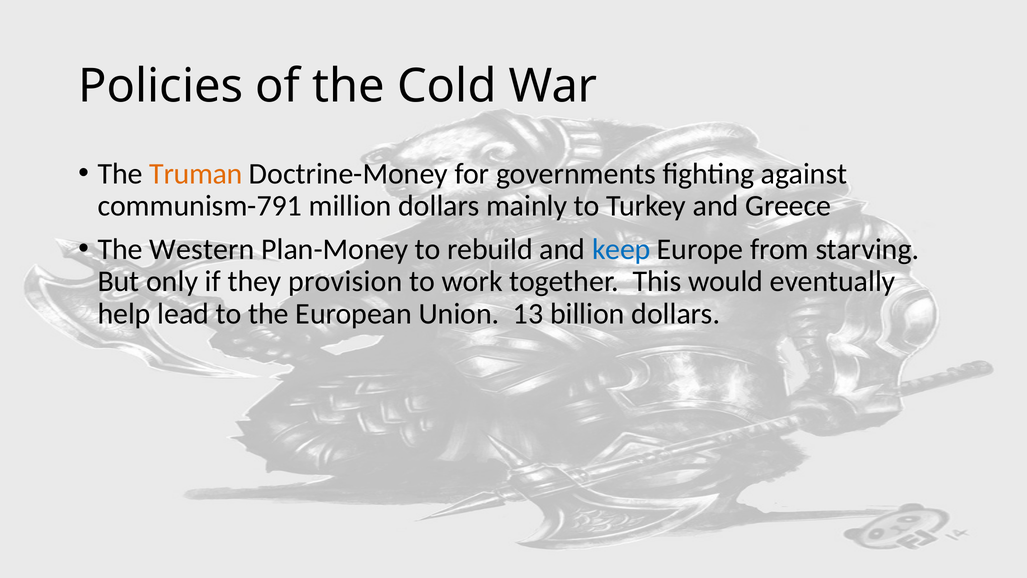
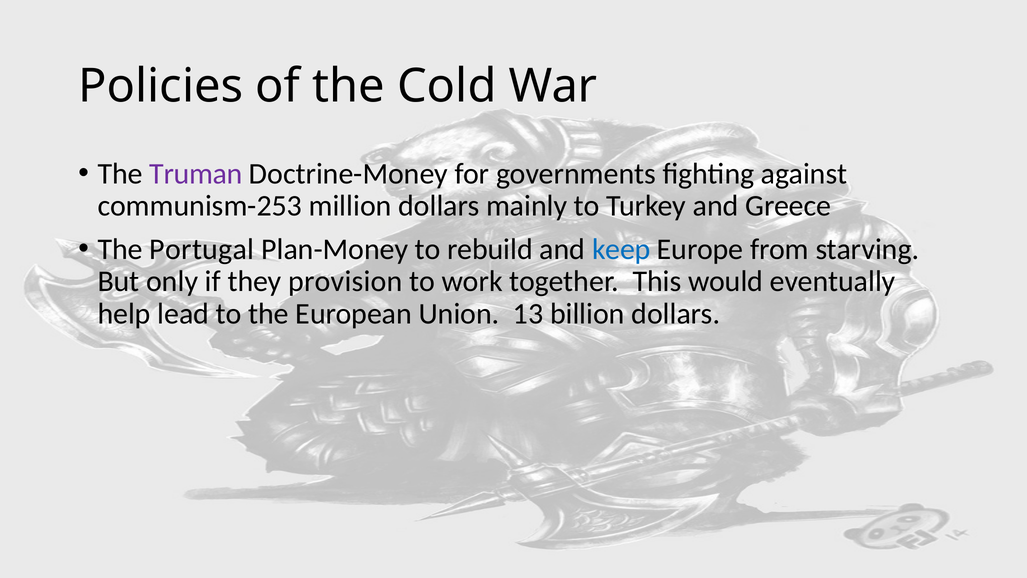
Truman colour: orange -> purple (196, 174)
communism-791: communism-791 -> communism-253 (200, 206)
Western: Western -> Portugal (202, 249)
